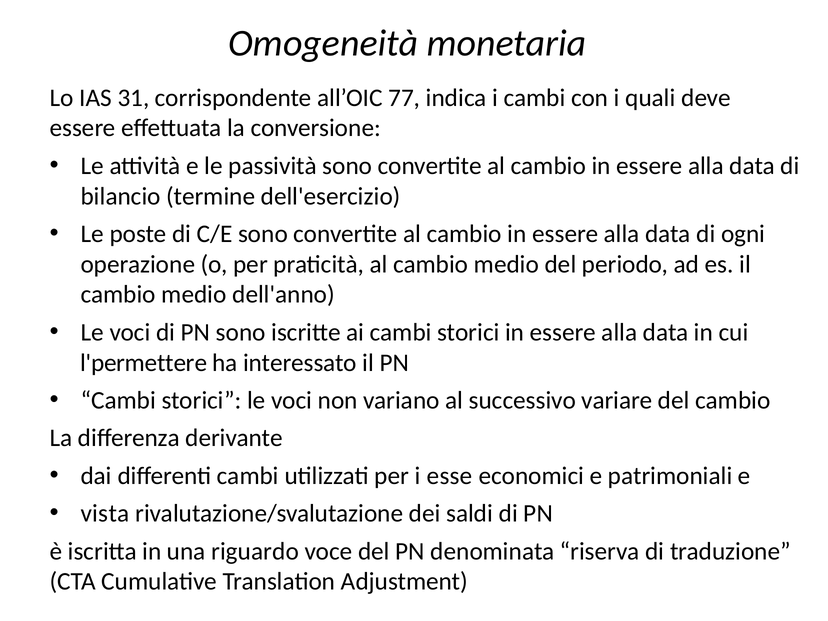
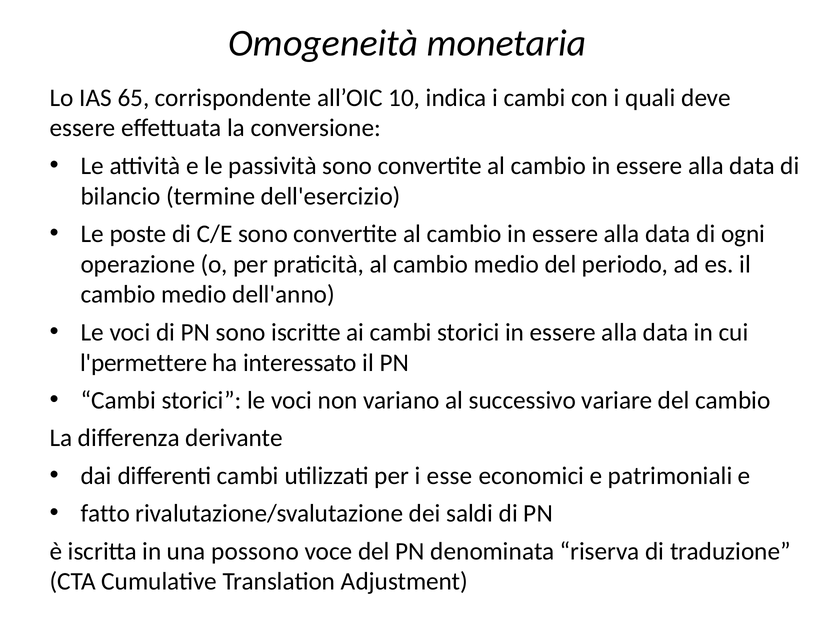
31: 31 -> 65 (133, 98)
77: 77 -> 10 (404, 98)
vista: vista -> fatto (105, 514)
riguardo: riguardo -> possono (255, 551)
